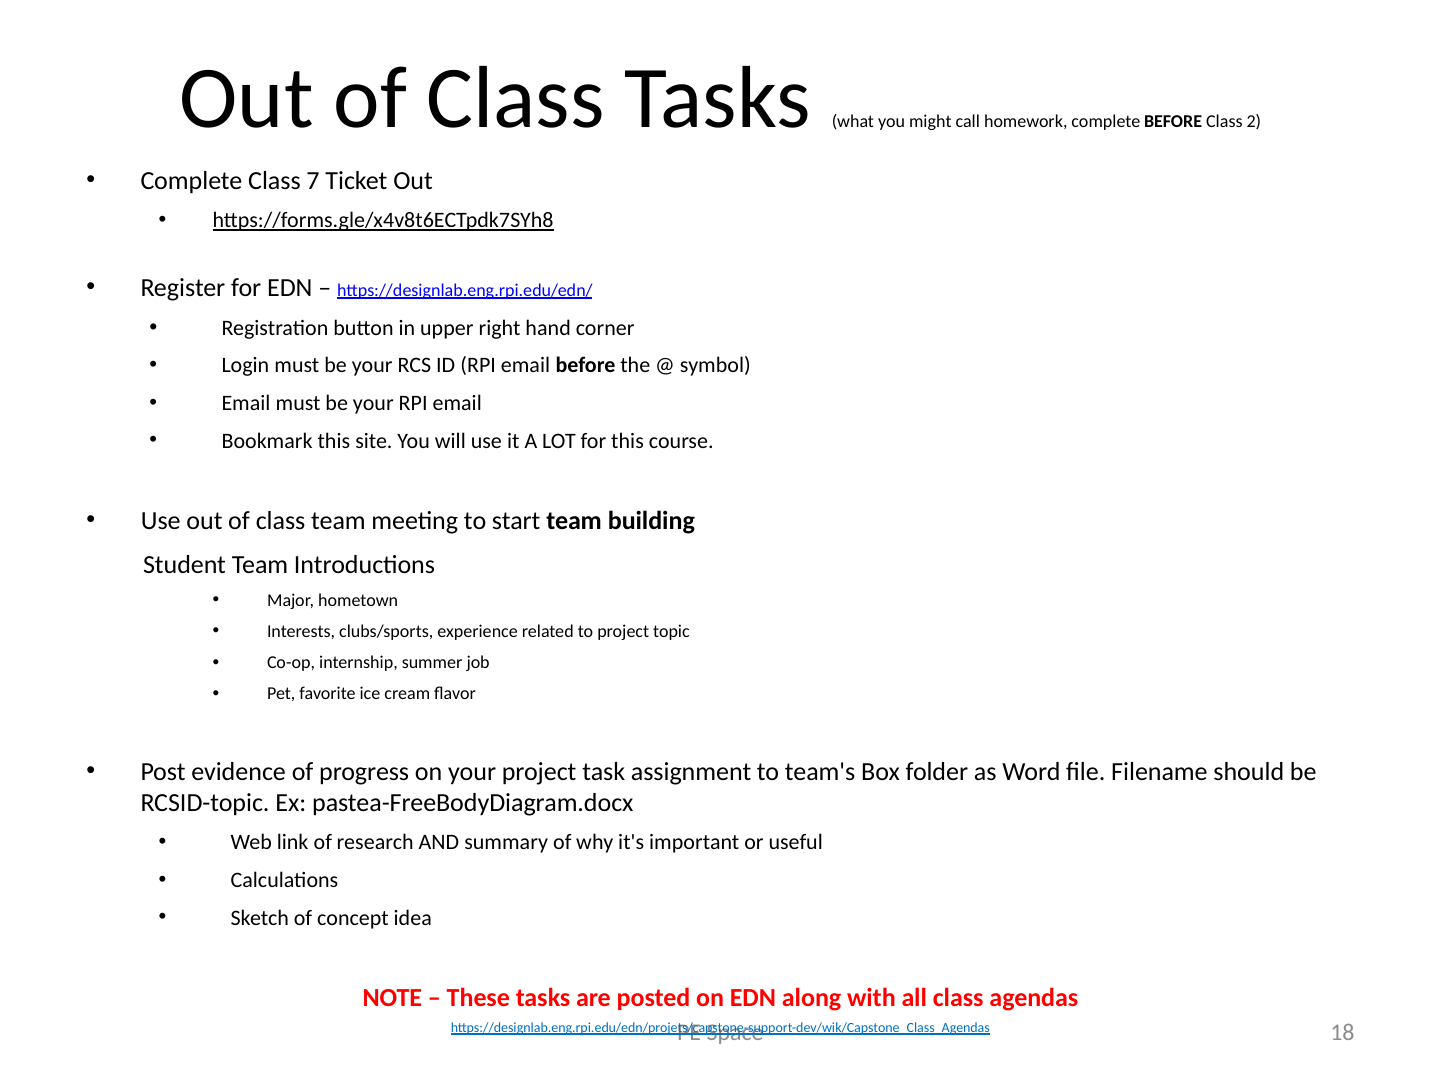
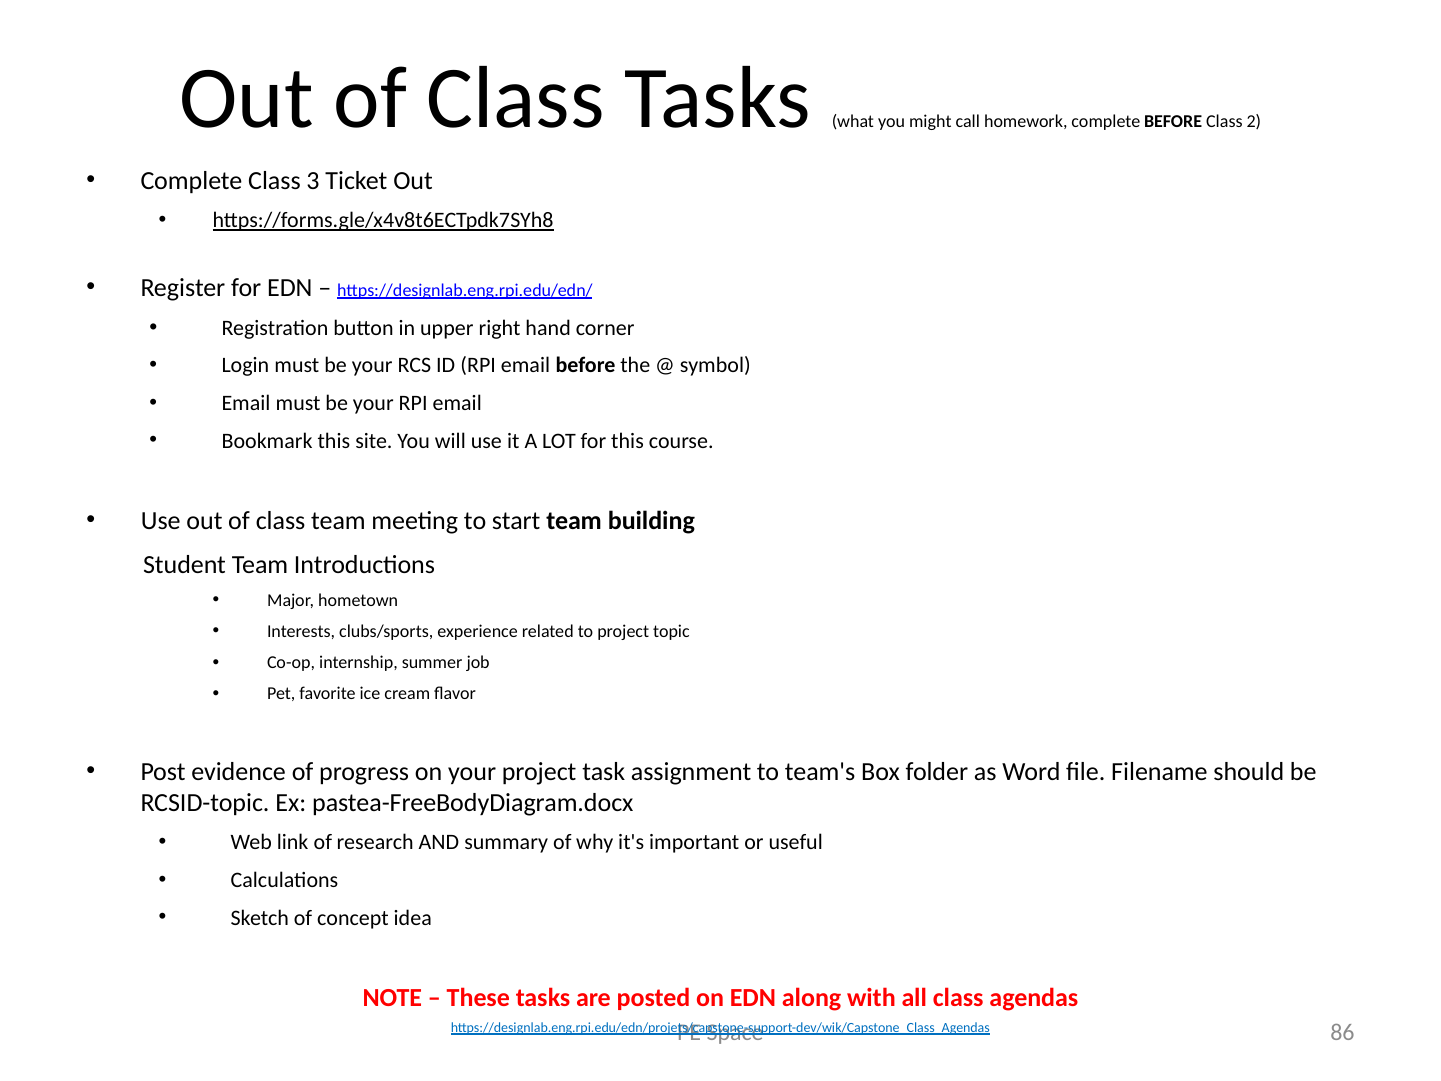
7: 7 -> 3 (313, 181)
18: 18 -> 86 (1342, 1032)
